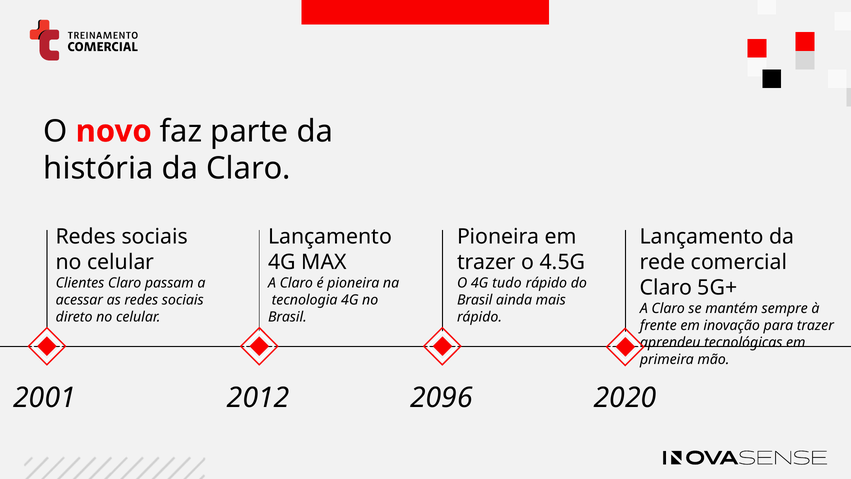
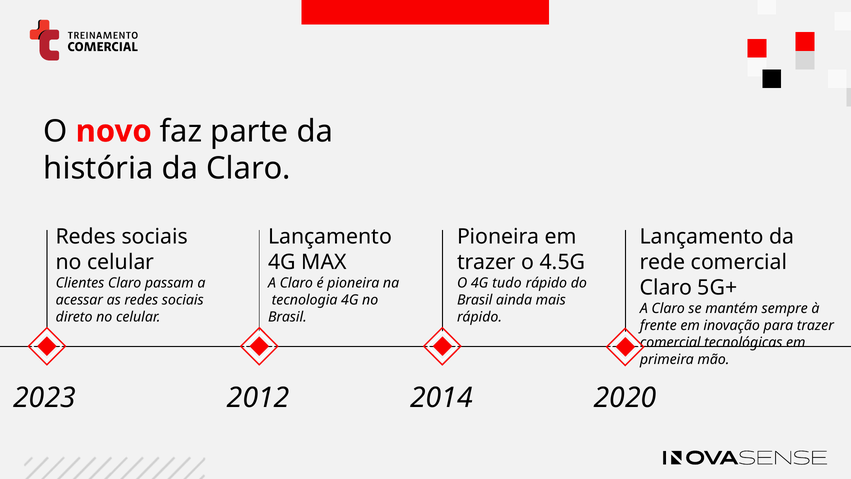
aprendeu: aprendeu -> comercial (670, 342)
2001: 2001 -> 2023 (45, 398)
2096: 2096 -> 2014 (441, 398)
